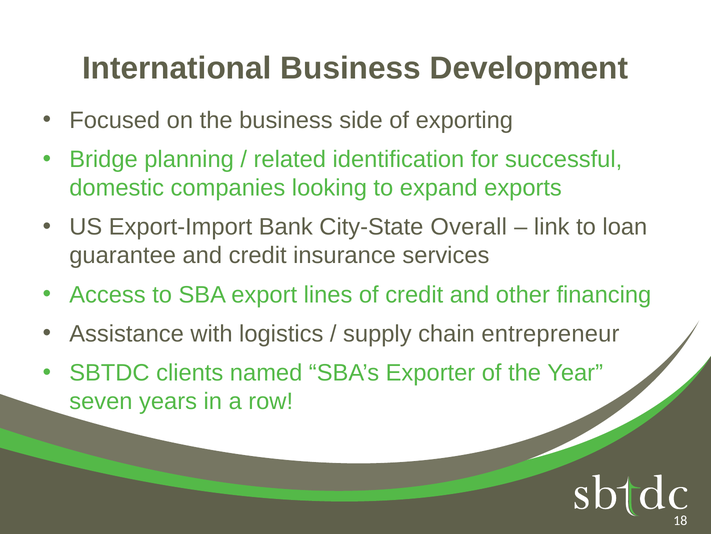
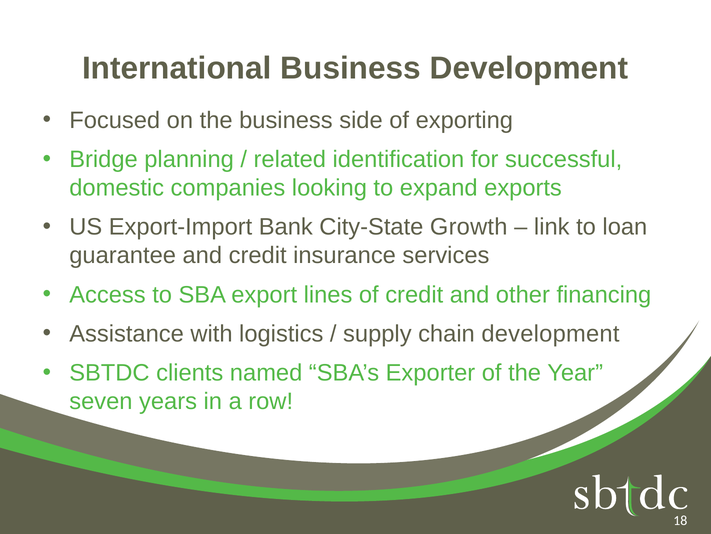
Overall: Overall -> Growth (469, 227)
chain entrepreneur: entrepreneur -> development (550, 333)
